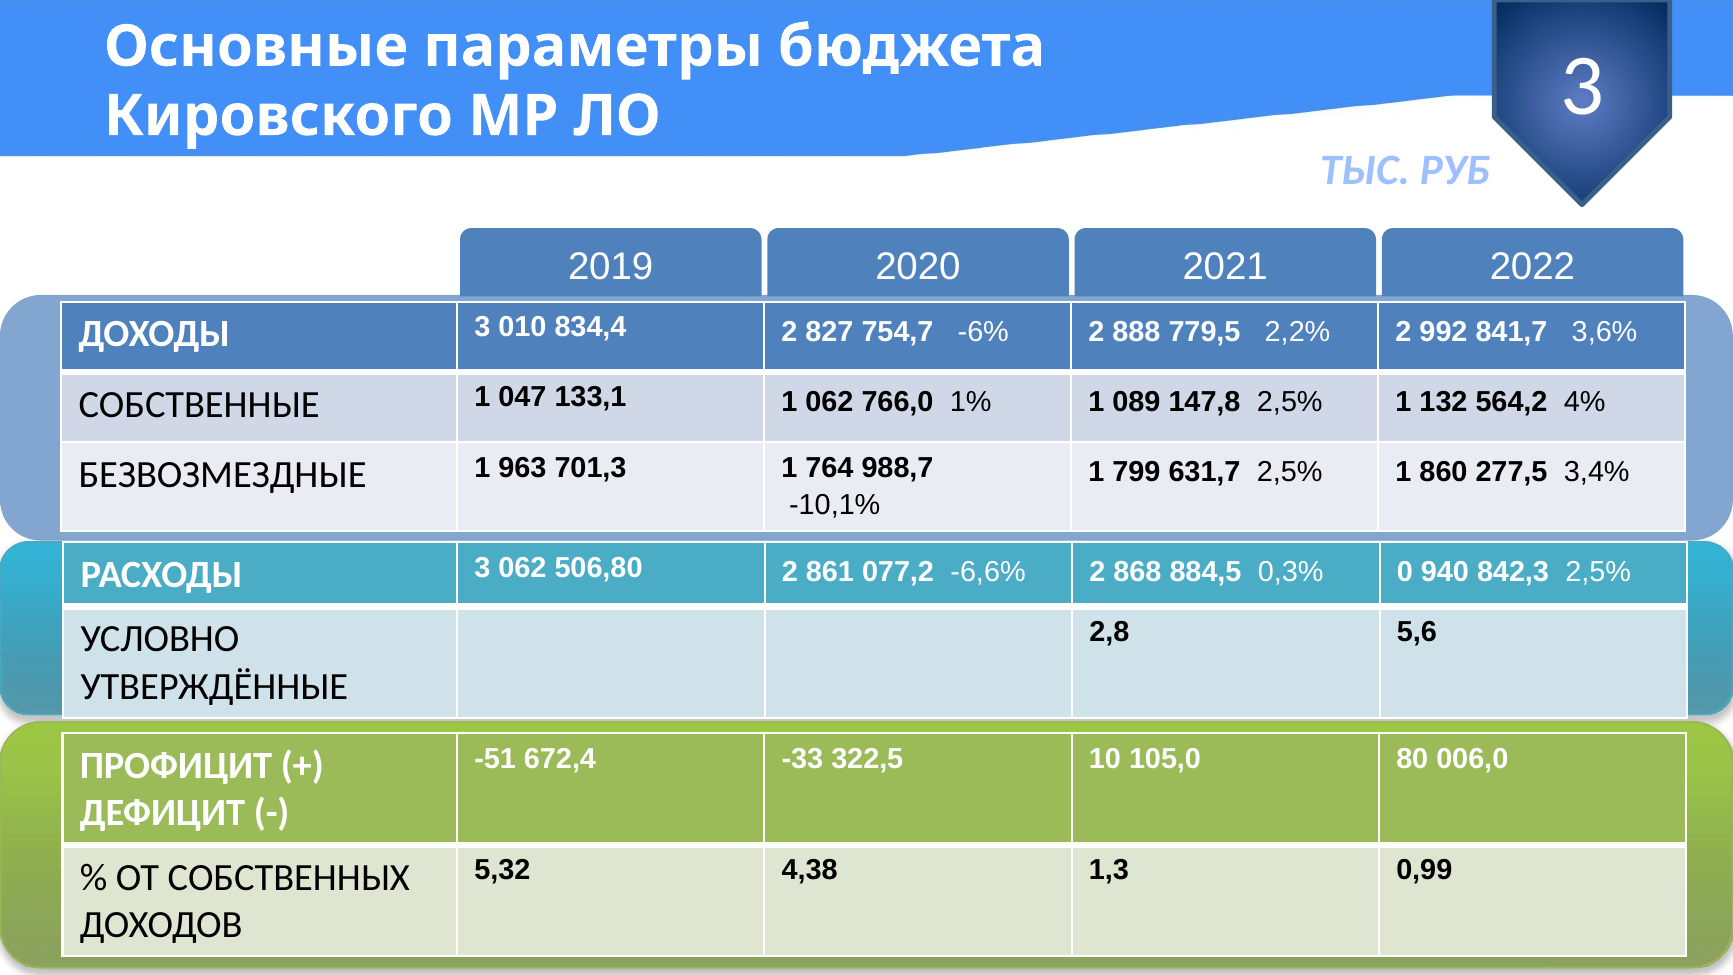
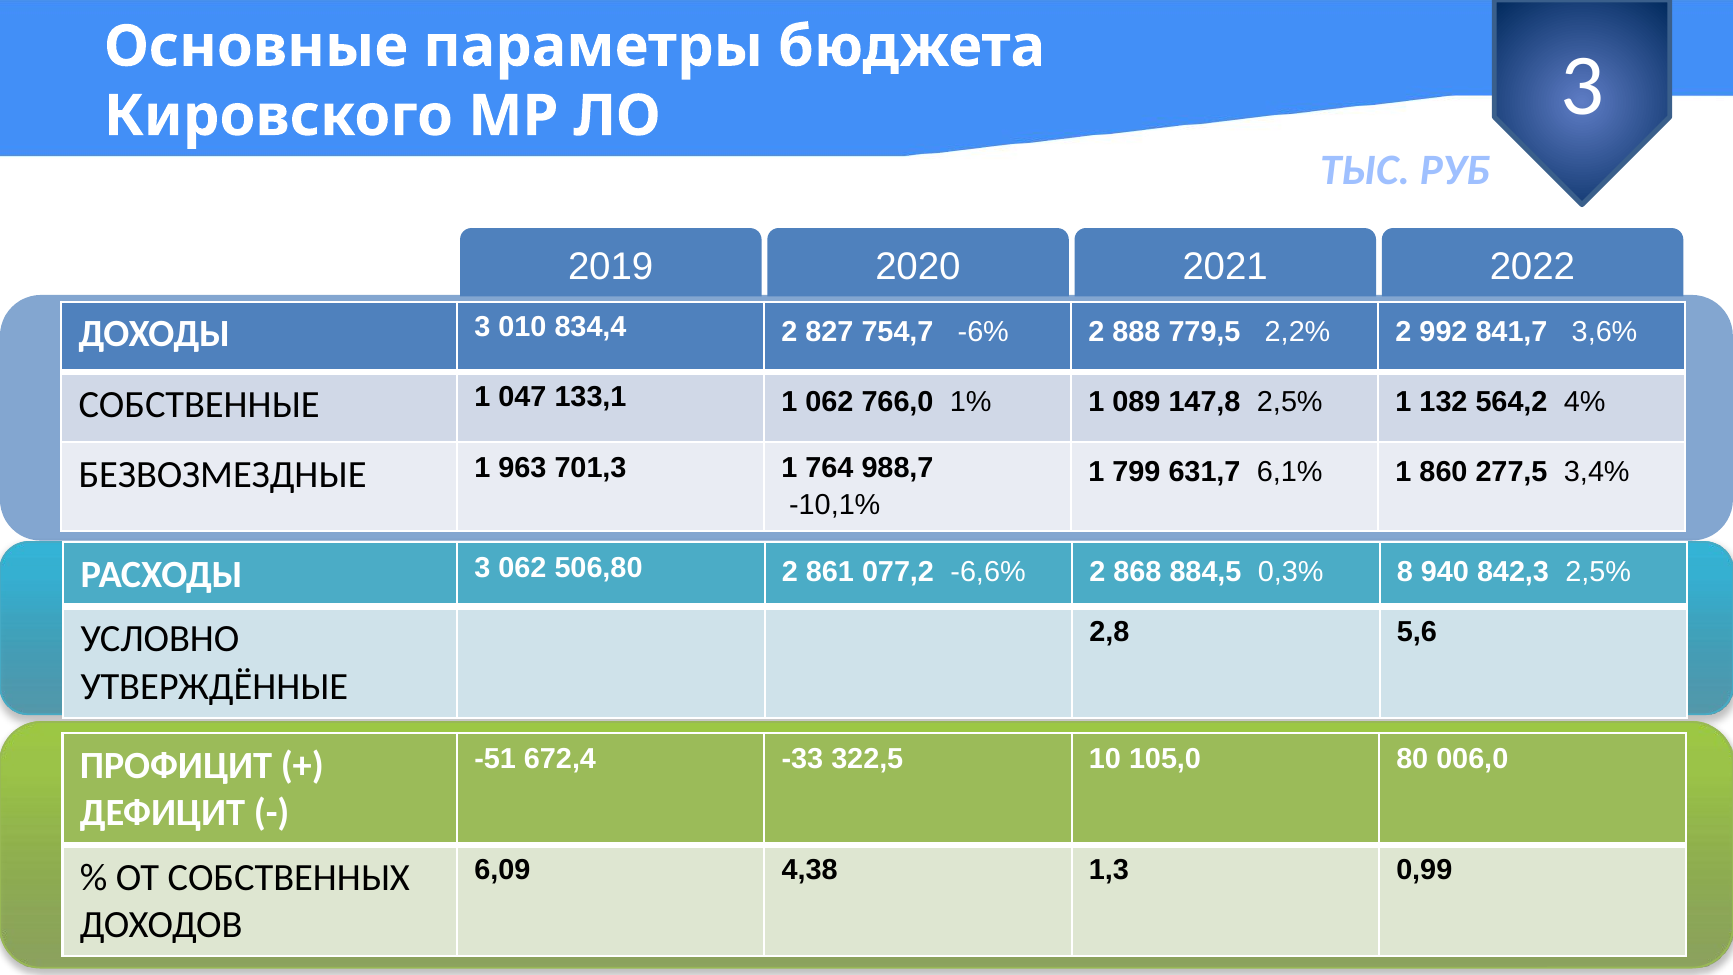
2,5%: 2,5% -> 6,1% (1290, 472)
0: 0 -> 8 (1405, 572)
5,32: 5,32 -> 6,09 (502, 870)
